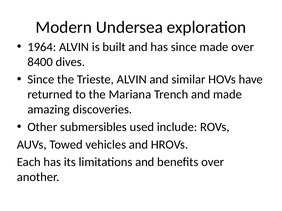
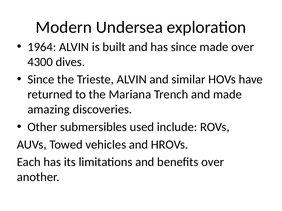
8400: 8400 -> 4300 (40, 62)
